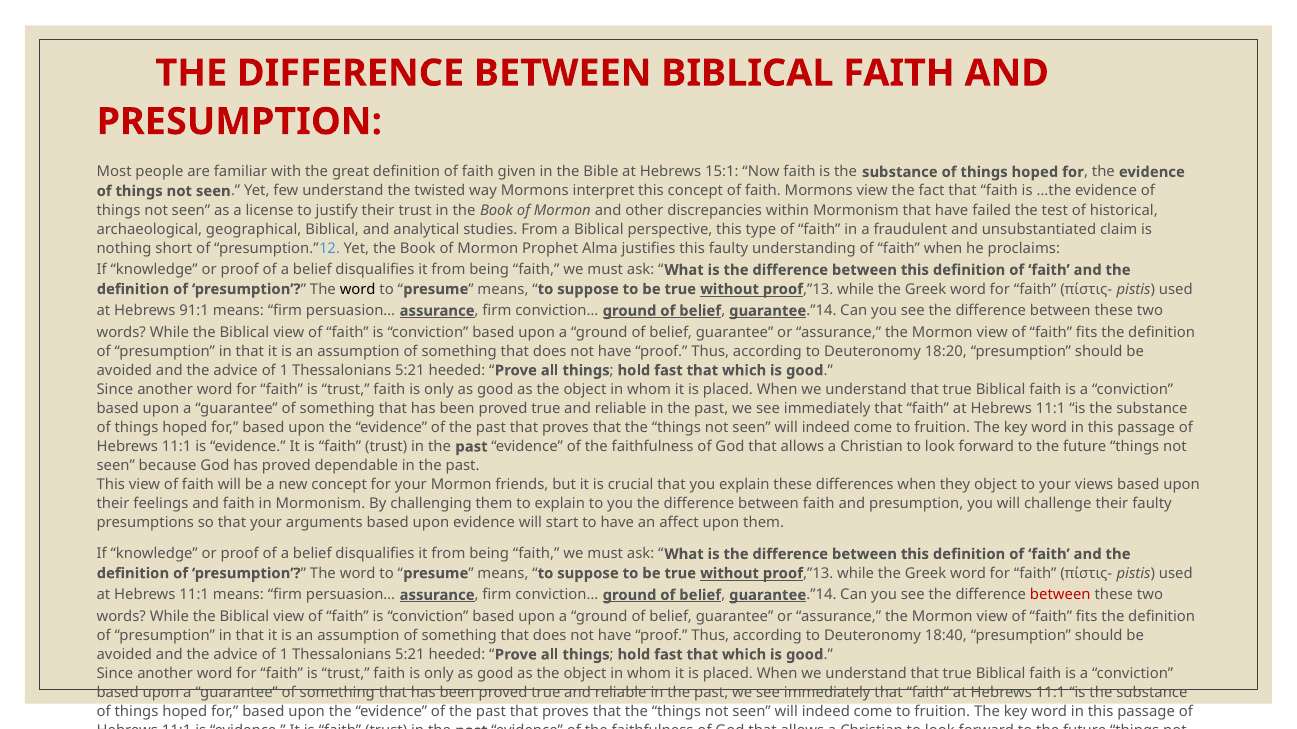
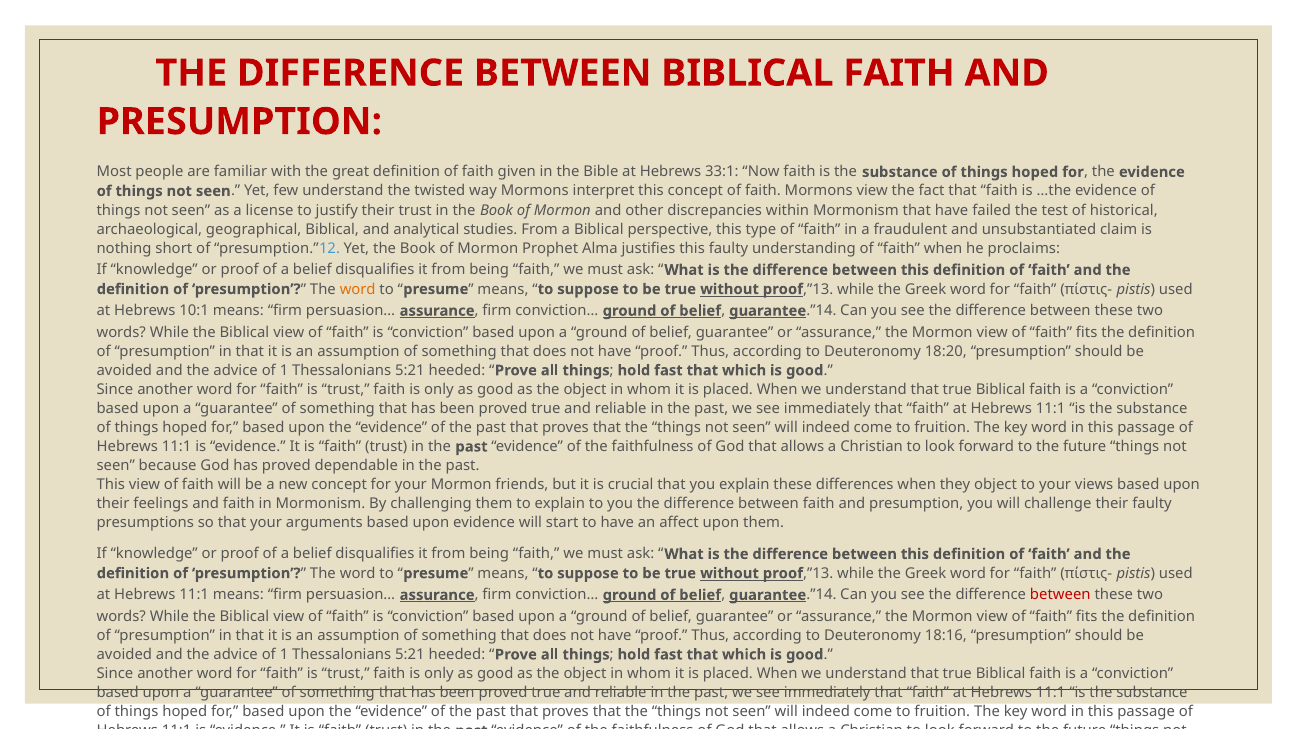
15:1: 15:1 -> 33:1 (722, 172)
word colour: black -> orange (358, 289)
91:1: 91:1 -> 10:1 (194, 311)
18:40: 18:40 -> 18:16 (946, 636)
